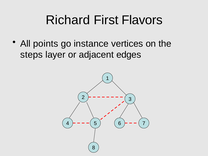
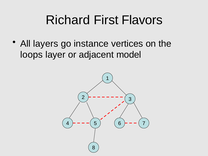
points: points -> layers (46, 44)
steps: steps -> loops (32, 55)
edges: edges -> model (129, 55)
